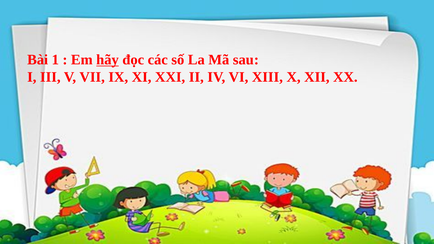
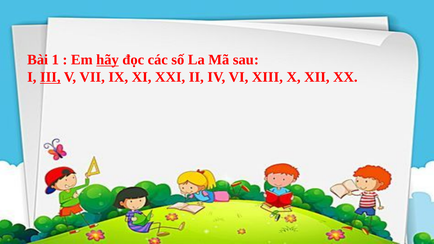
III underline: none -> present (50, 77)
